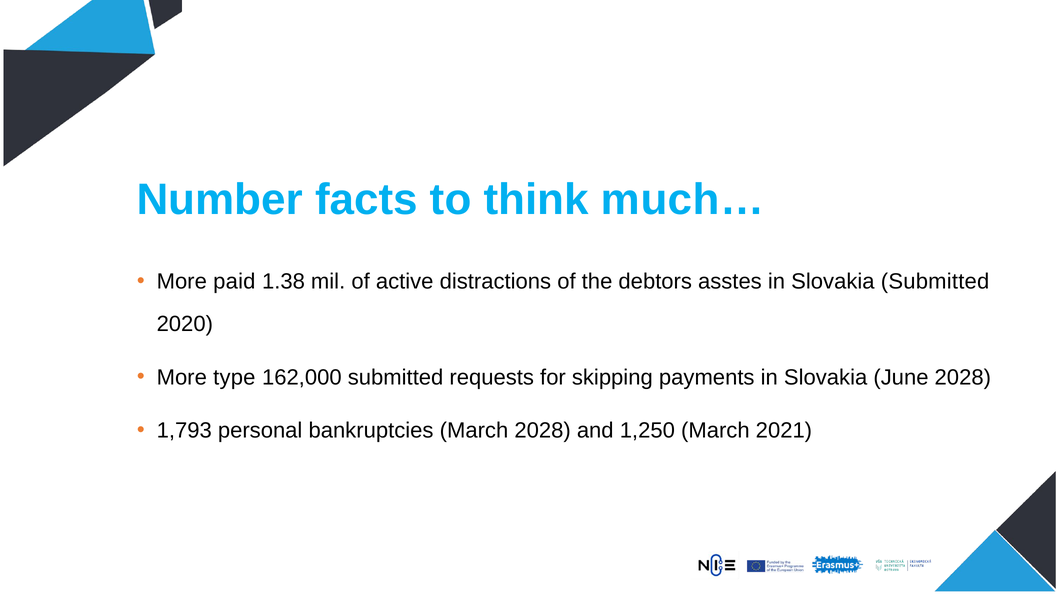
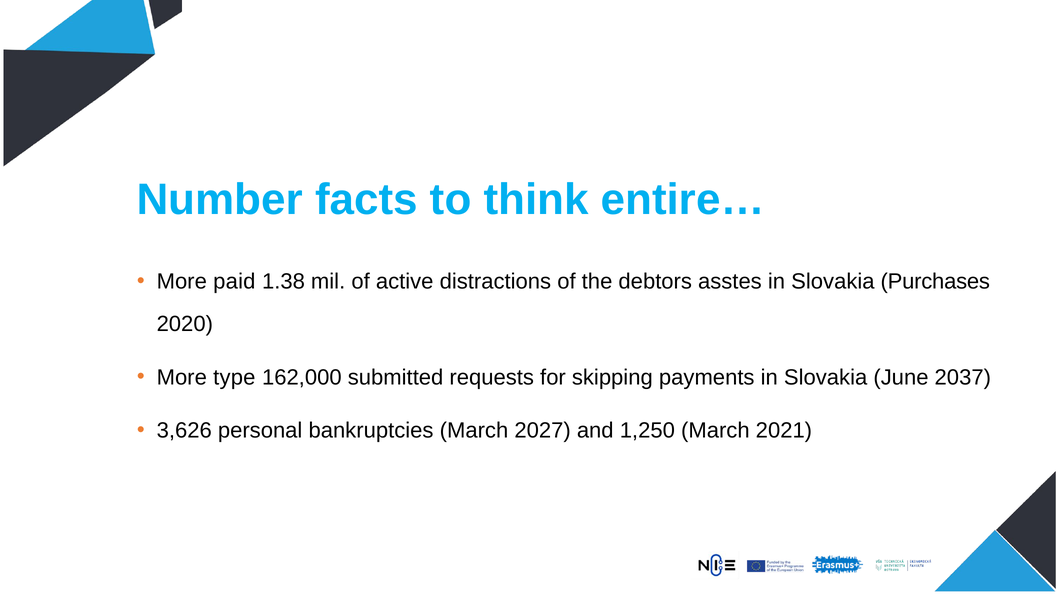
much…: much… -> entire… (683, 200)
Slovakia Submitted: Submitted -> Purchases (935, 282)
June 2028: 2028 -> 2037 (963, 378)
1,793: 1,793 -> 3,626 (184, 431)
March 2028: 2028 -> 2027 (543, 431)
